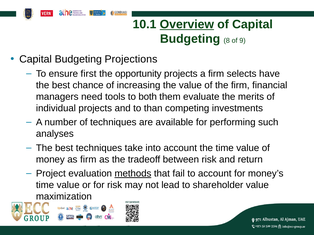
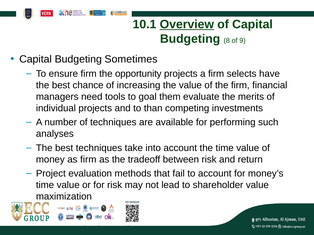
Projections: Projections -> Sometimes (131, 59)
ensure first: first -> firm (89, 74)
both: both -> goal (148, 97)
methods underline: present -> none (133, 174)
